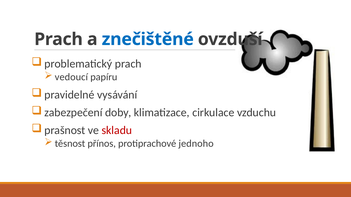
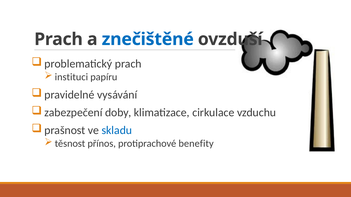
vedoucí: vedoucí -> instituci (71, 77)
skladu colour: red -> blue (117, 130)
jednoho: jednoho -> benefity (196, 144)
